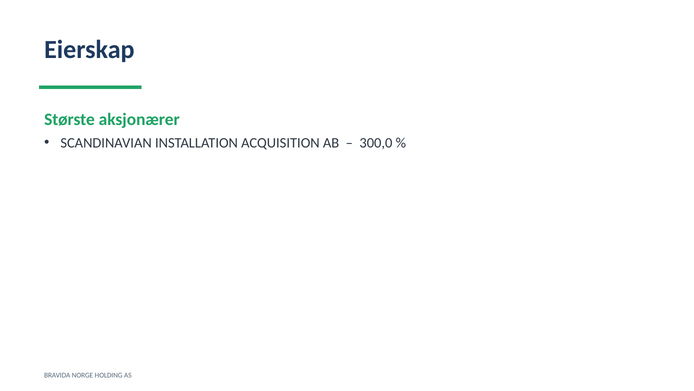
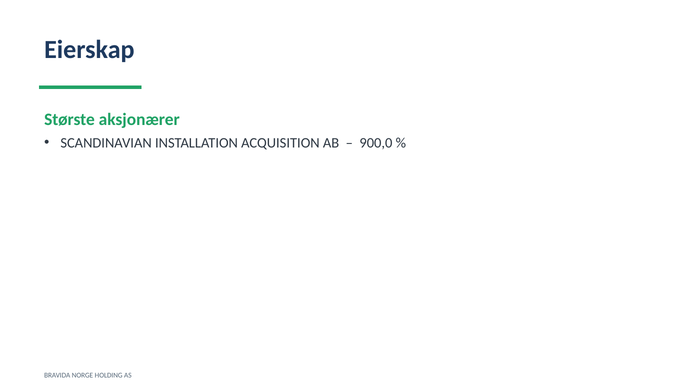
300,0: 300,0 -> 900,0 (376, 143)
